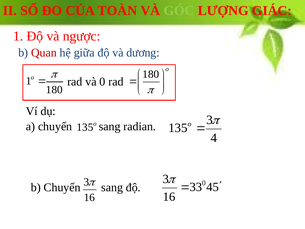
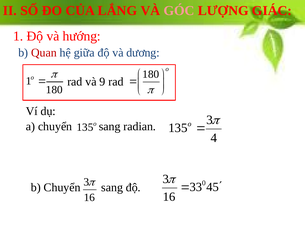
TOÀN: TOÀN -> LẮNG (117, 11)
GÓC colour: light green -> pink (179, 11)
ngược: ngược -> hướng (82, 36)
và 0: 0 -> 9 (102, 82)
